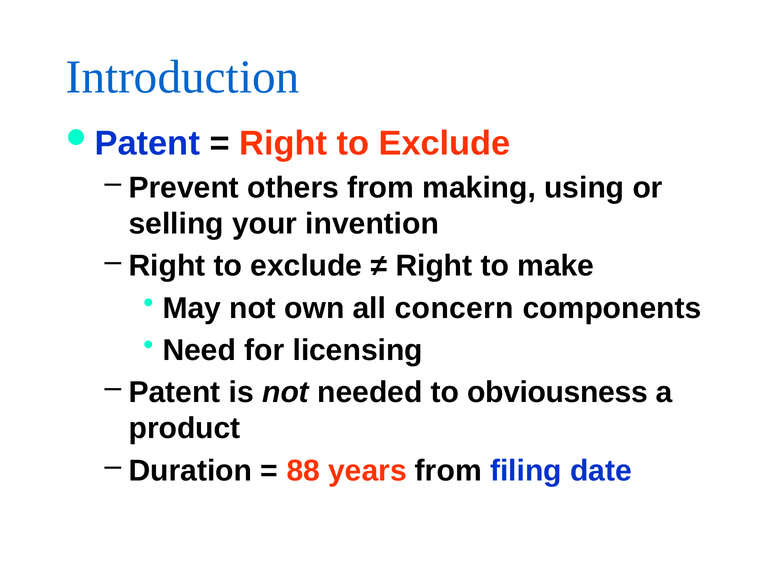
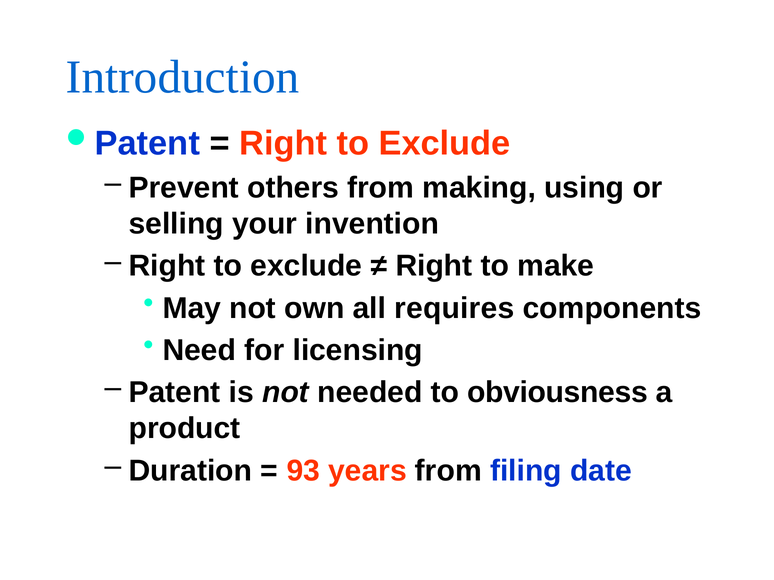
concern: concern -> requires (454, 308)
88: 88 -> 93 (303, 471)
